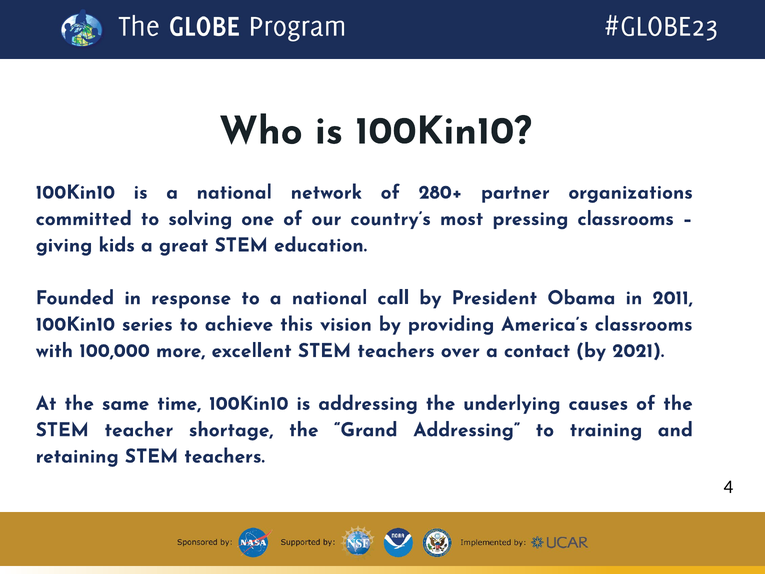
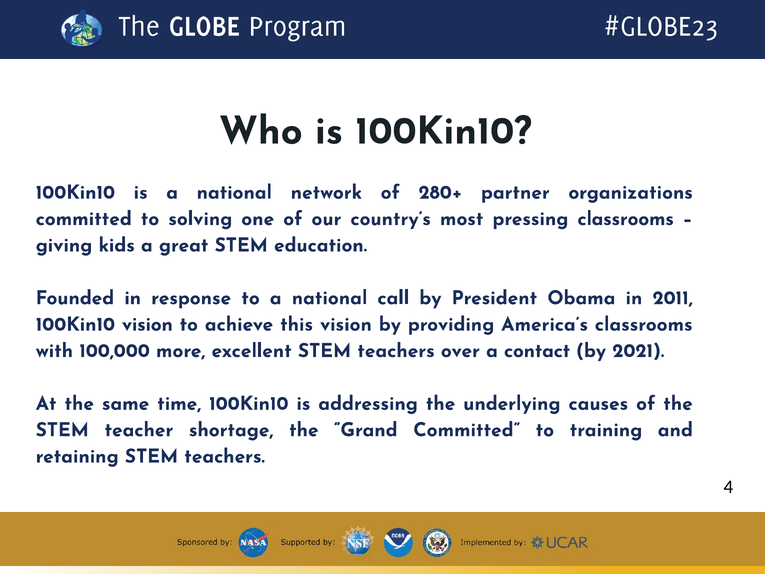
100Kin10 series: series -> vision (147, 324)
Grand Addressing: Addressing -> Committed (467, 430)
